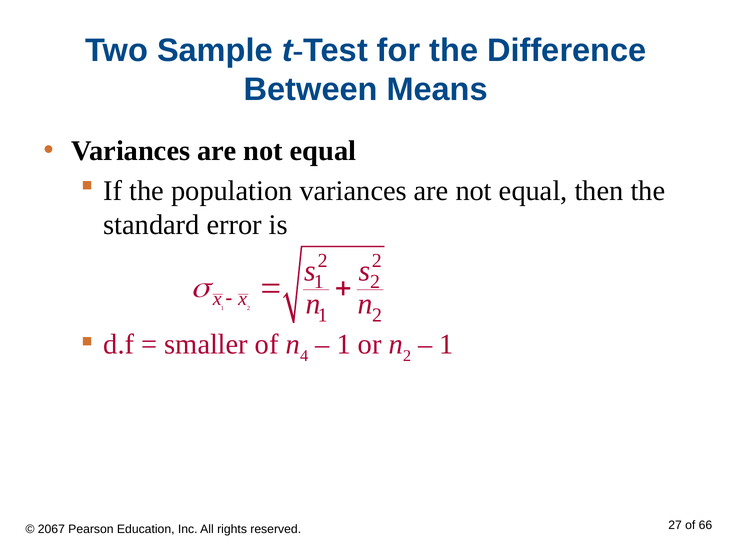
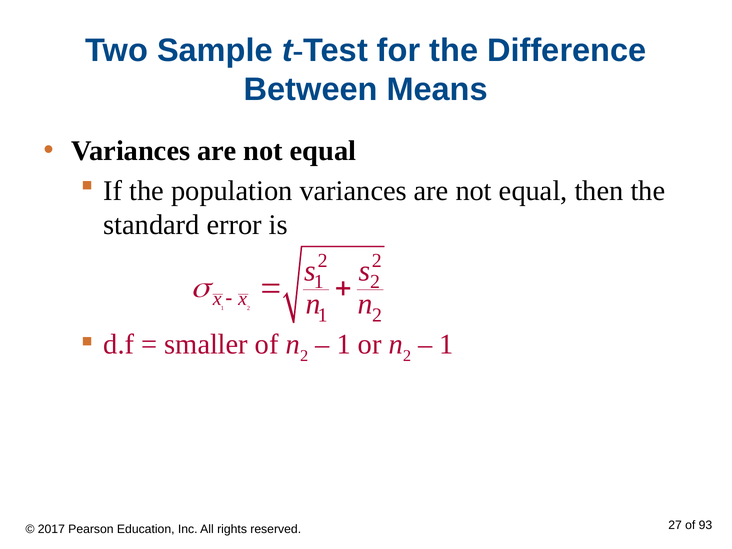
4: 4 -> 2 (304, 356)
2067: 2067 -> 2017 (51, 529)
66: 66 -> 93 (705, 525)
